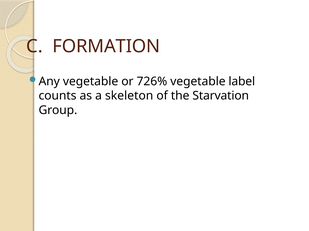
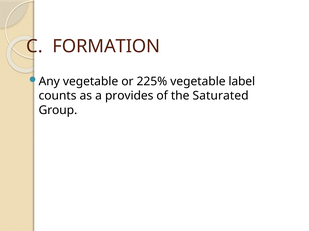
726%: 726% -> 225% (152, 82)
skeleton: skeleton -> provides (129, 96)
Starvation: Starvation -> Saturated (221, 96)
